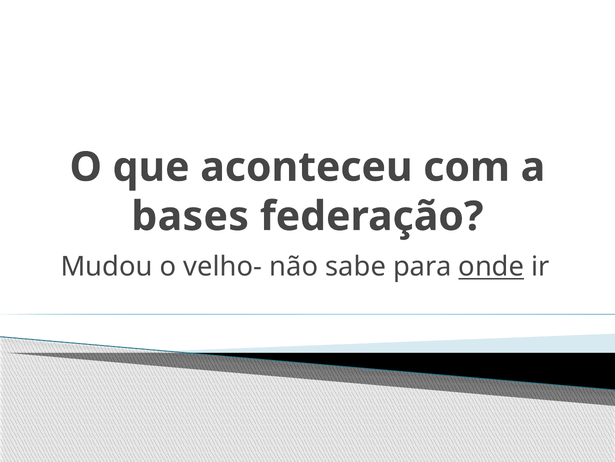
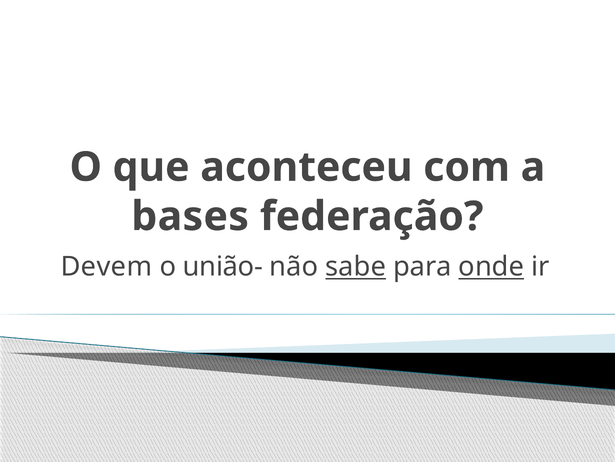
Mudou: Mudou -> Devem (106, 267)
velho-: velho- -> união- (223, 267)
sabe underline: none -> present (356, 267)
